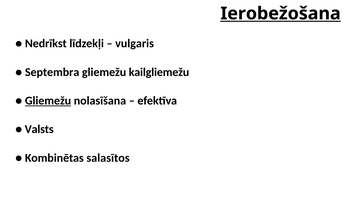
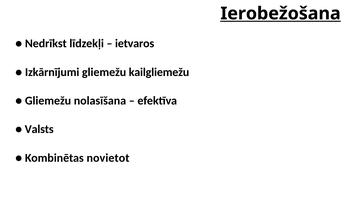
vulgaris: vulgaris -> ietvaros (135, 44)
Septembra: Septembra -> Izkārnījumi (52, 72)
Gliemežu underline: present -> none (48, 101)
salasītos: salasītos -> novietot (108, 158)
